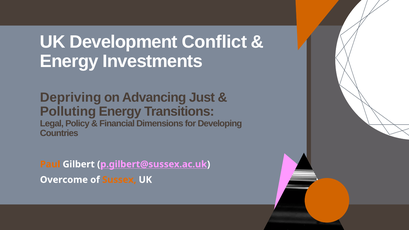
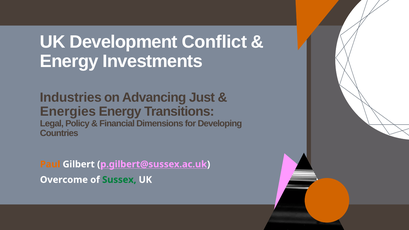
Depriving: Depriving -> Industries (71, 97)
Polluting: Polluting -> Energies (68, 112)
Sussex colour: orange -> green (119, 180)
